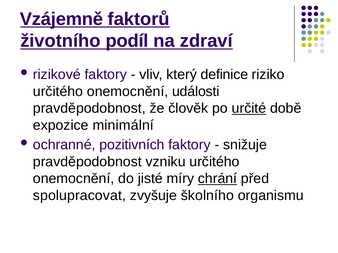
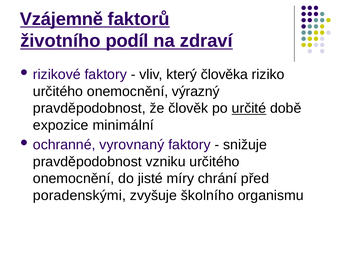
definice: definice -> člověka (224, 75)
události: události -> výrazný (196, 92)
pozitivních: pozitivních -> vyrovnaný (132, 145)
chrání underline: present -> none (218, 179)
spolupracovat: spolupracovat -> poradenskými (79, 196)
